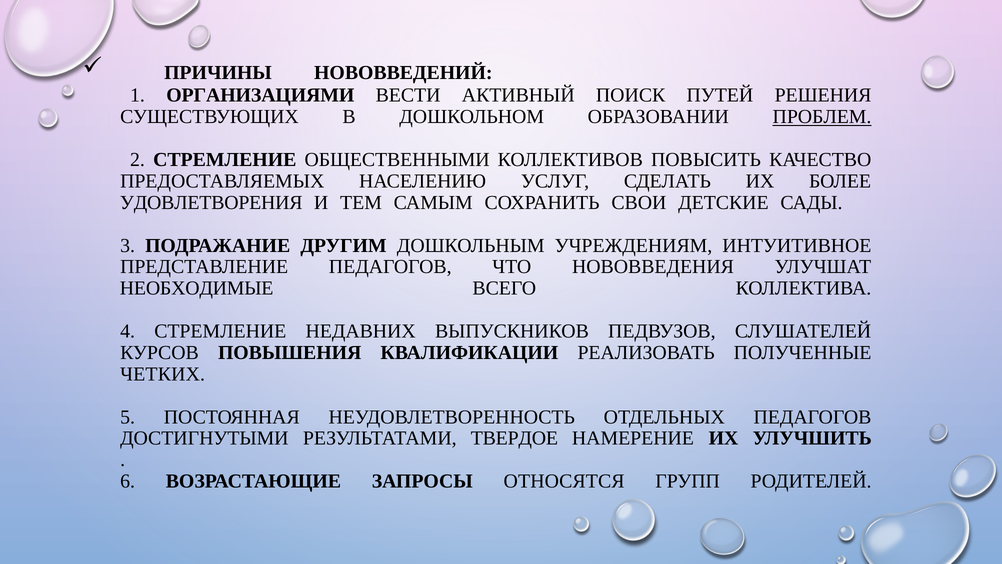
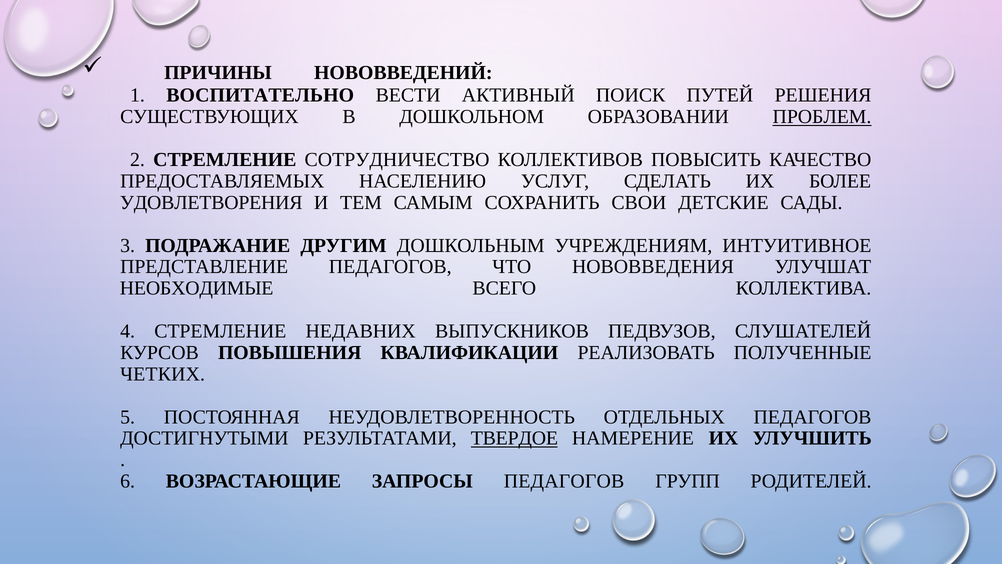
ОРГАНИЗАЦИЯМИ: ОРГАНИЗАЦИЯМИ -> ВОСПИТАТЕЛЬНО (260, 95)
ОБЩЕСТВЕННЫМИ: ОБЩЕСТВЕННЫМИ -> СОТРУДНИЧЕСТВО (397, 160)
ТВЕРДОЕ underline: none -> present (514, 438)
ЗАПРОСЫ ОТНОСЯТСЯ: ОТНОСЯТСЯ -> ПЕДАГОГОВ (564, 481)
